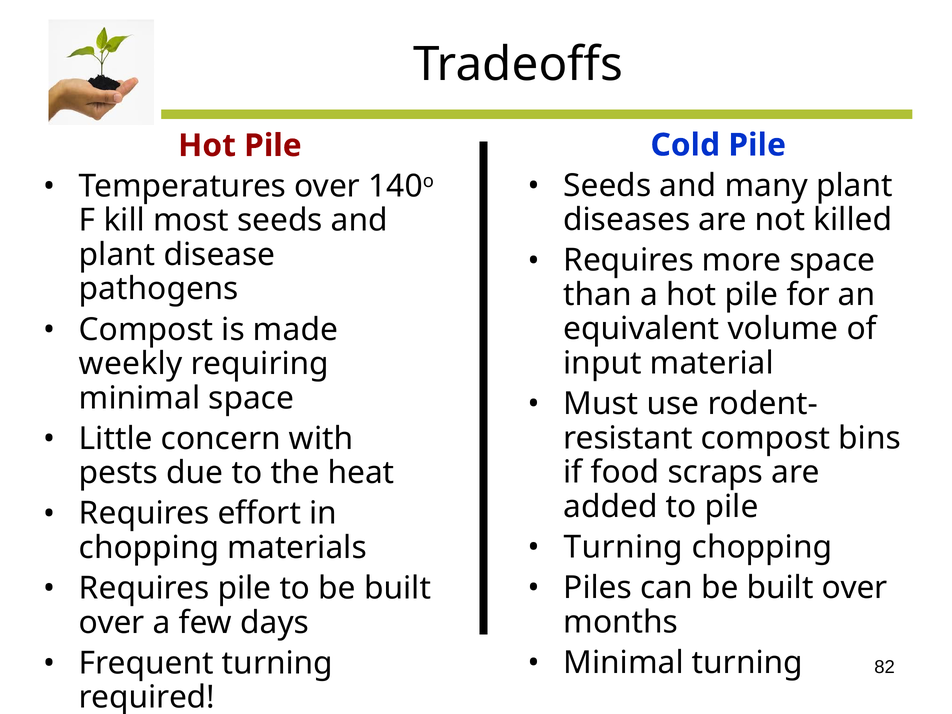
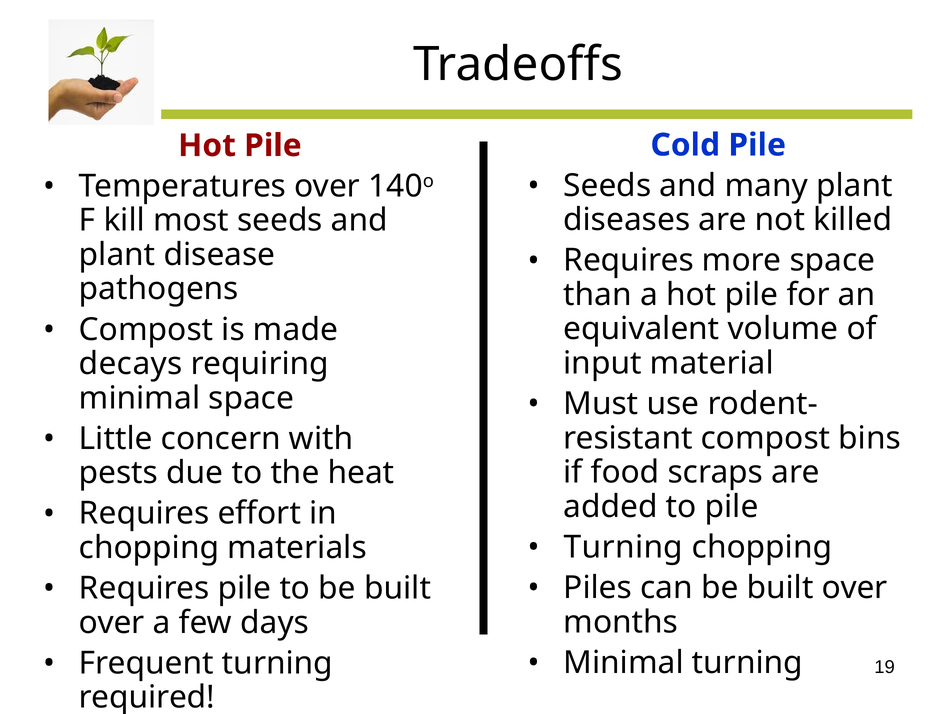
weekly: weekly -> decays (131, 364)
82: 82 -> 19 (885, 667)
